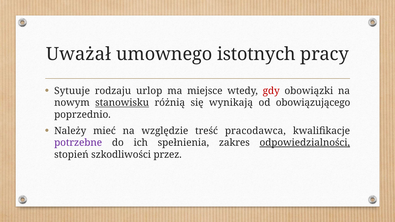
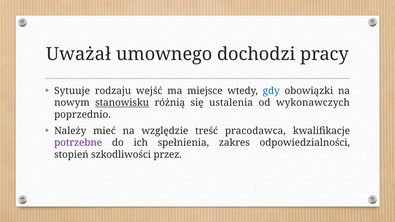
istotnych: istotnych -> dochodzi (256, 54)
urlop: urlop -> wejść (149, 91)
gdy colour: red -> blue (271, 91)
wynikają: wynikają -> ustalenia (231, 103)
obowiązującego: obowiązującego -> wykonawczych (313, 103)
odpowiedzialności underline: present -> none (305, 143)
